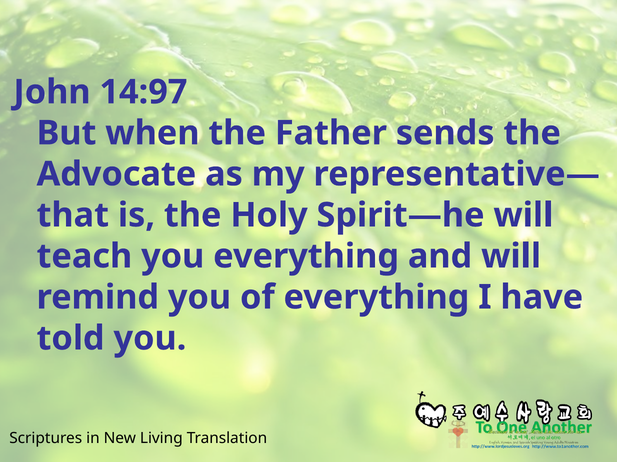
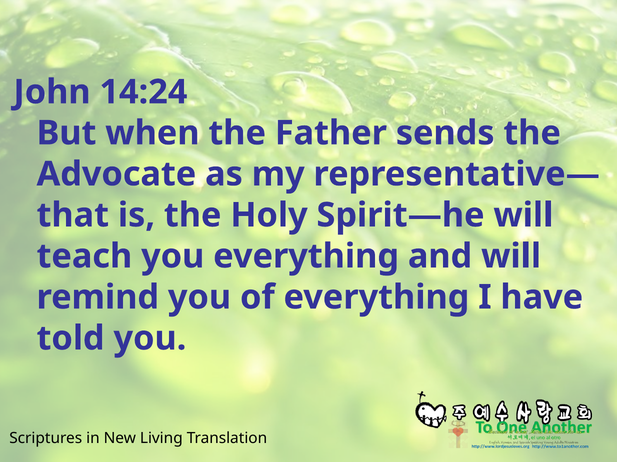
14:97: 14:97 -> 14:24 (143, 92)
